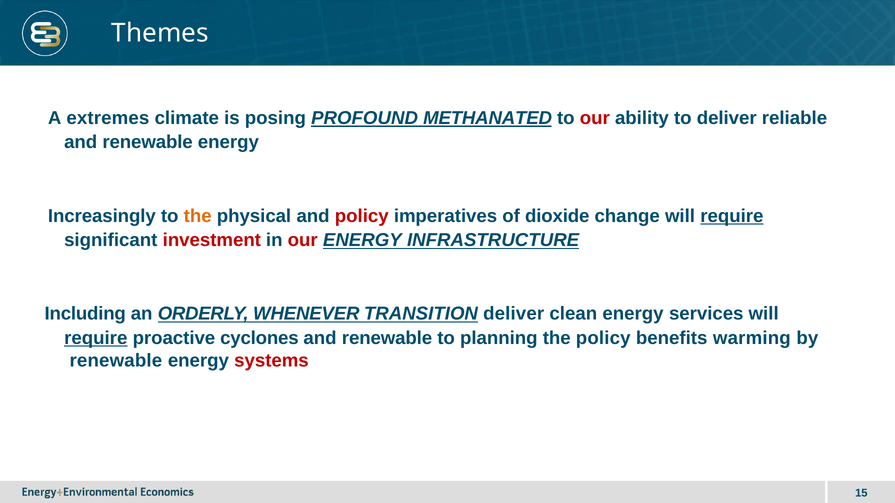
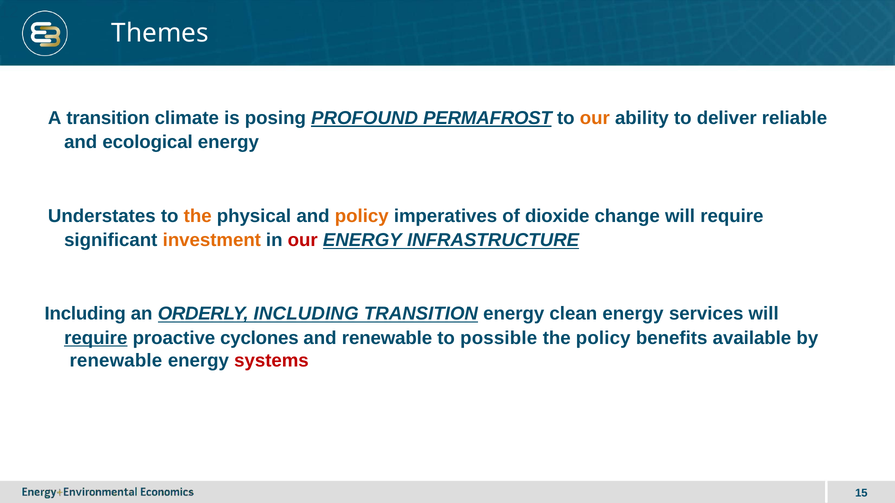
A extremes: extremes -> transition (108, 118)
METHANATED: METHANATED -> PERMAFROST (488, 118)
our colour: red -> orange (595, 118)
renewable: renewable -> ecological (148, 142)
Increasingly: Increasingly -> Understates (102, 216)
policy colour: red -> orange (362, 216)
require underline: present -> none (732, 216)
investment colour: red -> orange (212, 240)
ORDERLY WHENEVER: WHENEVER -> INCLUDING (306, 314)
TRANSITION deliver: deliver -> energy (514, 314)
planning: planning -> possible (499, 338)
warming: warming -> available (752, 338)
